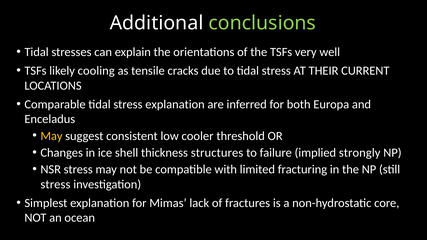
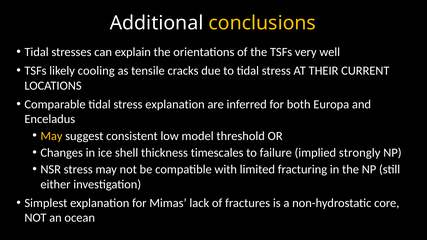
conclusions colour: light green -> yellow (262, 23)
cooler: cooler -> model (198, 136)
structures: structures -> timescales (217, 153)
stress: stress -> either (56, 184)
